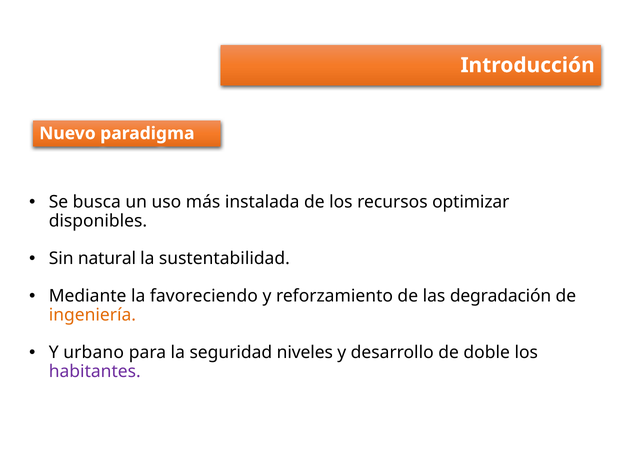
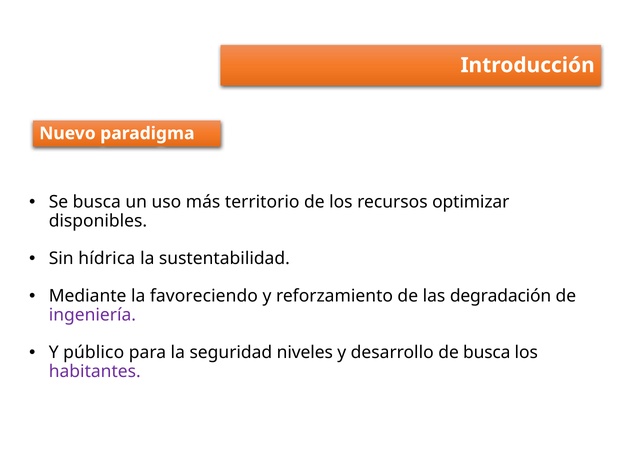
instalada: instalada -> territorio (262, 202)
natural: natural -> hídrica (107, 258)
ingeniería colour: orange -> purple (92, 315)
urbano: urbano -> público (94, 353)
de doble: doble -> busca (487, 353)
